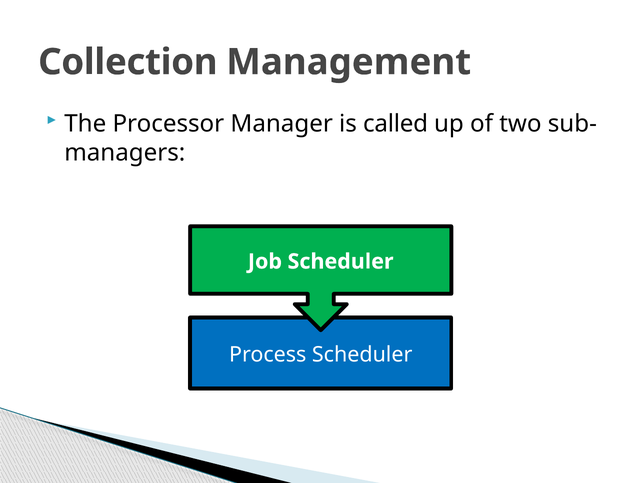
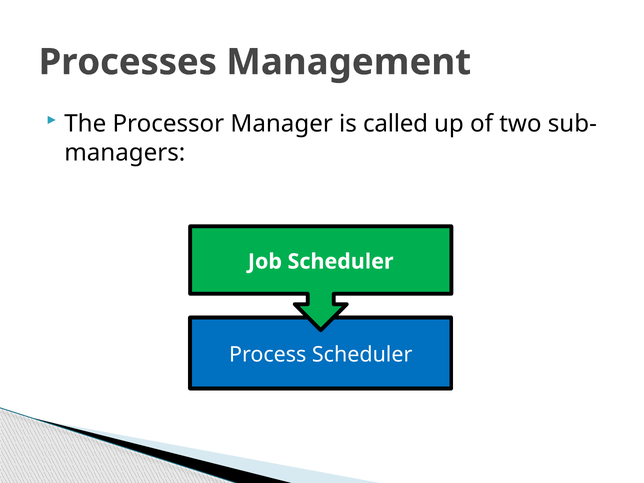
Collection: Collection -> Processes (128, 62)
